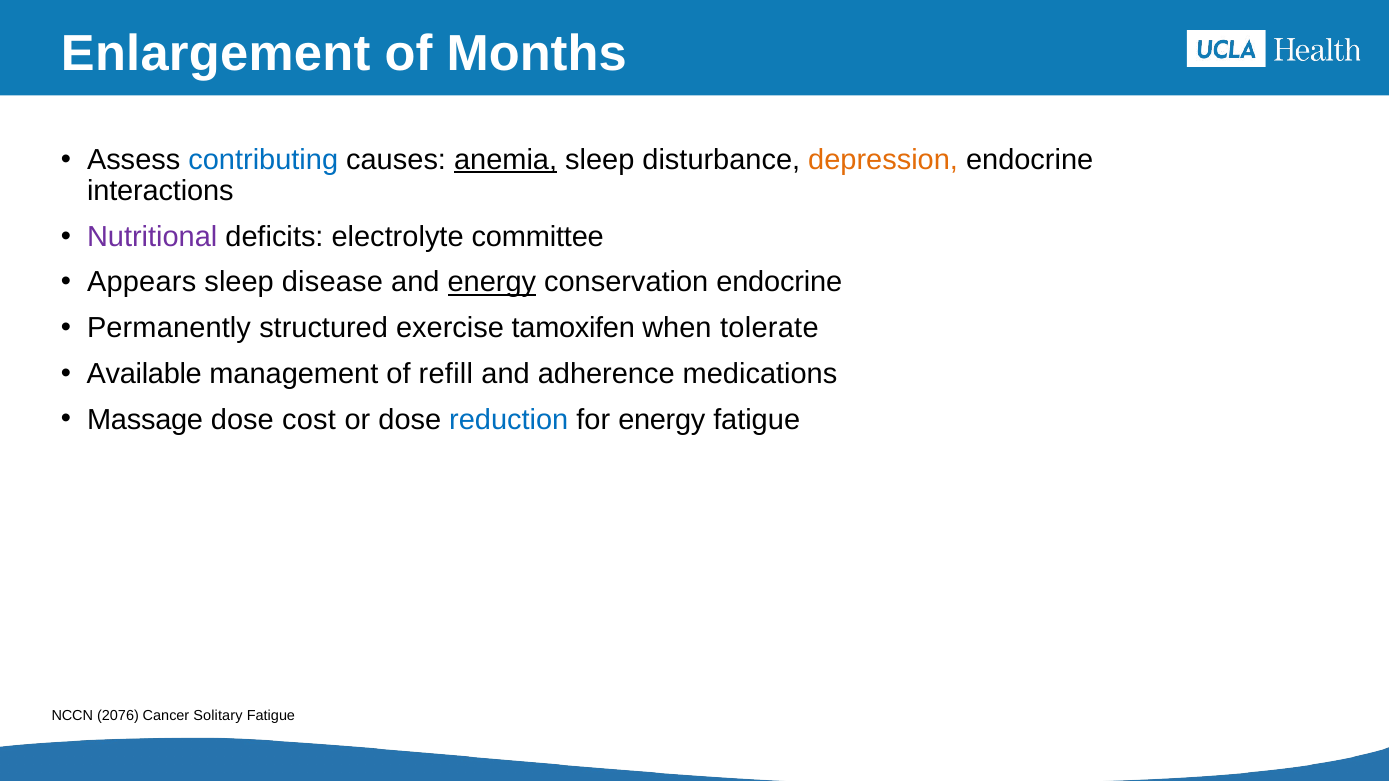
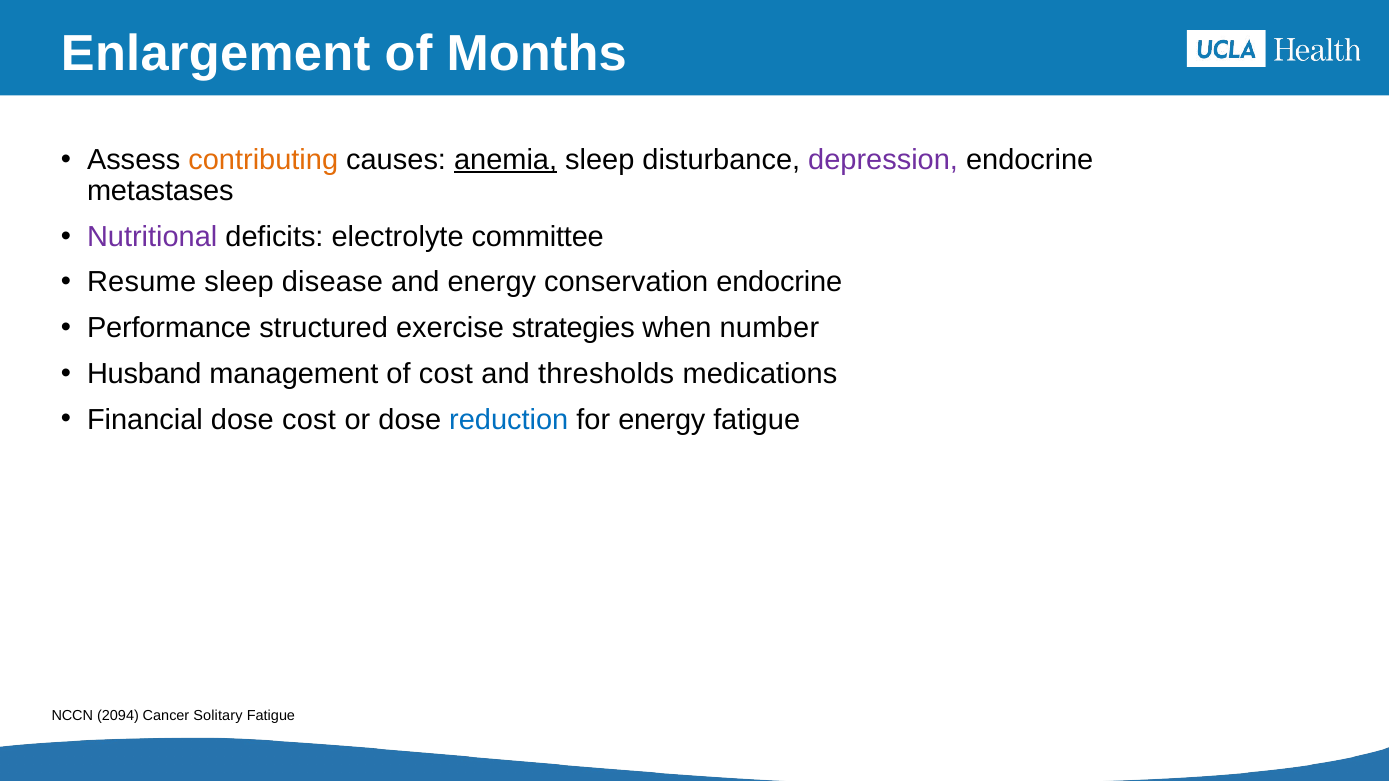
contributing colour: blue -> orange (263, 160)
depression colour: orange -> purple (883, 160)
interactions: interactions -> metastases (160, 191)
Appears: Appears -> Resume (142, 283)
energy underline: present -> none (492, 283)
Permanently: Permanently -> Performance (169, 328)
tamoxifen: tamoxifen -> strategies (573, 328)
tolerate: tolerate -> number (769, 328)
Available: Available -> Husband (144, 374)
of refill: refill -> cost (446, 374)
adherence: adherence -> thresholds (606, 374)
Massage: Massage -> Financial (145, 420)
2076: 2076 -> 2094 (118, 716)
